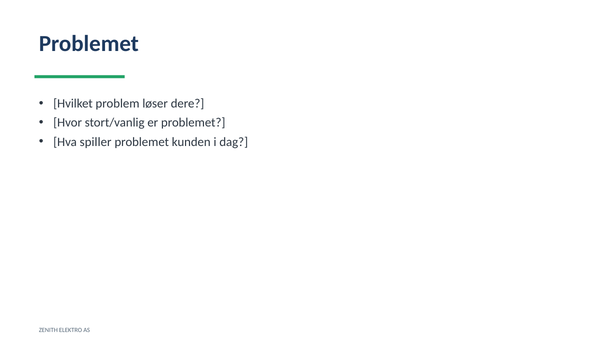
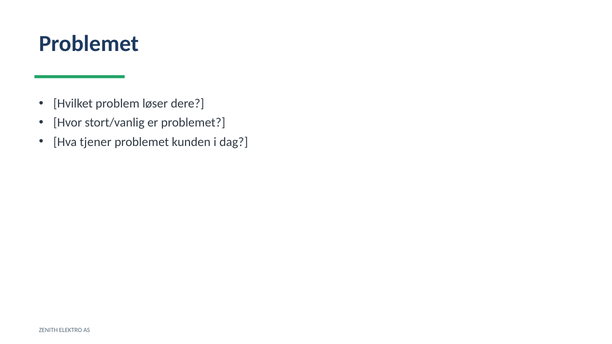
spiller: spiller -> tjener (96, 142)
